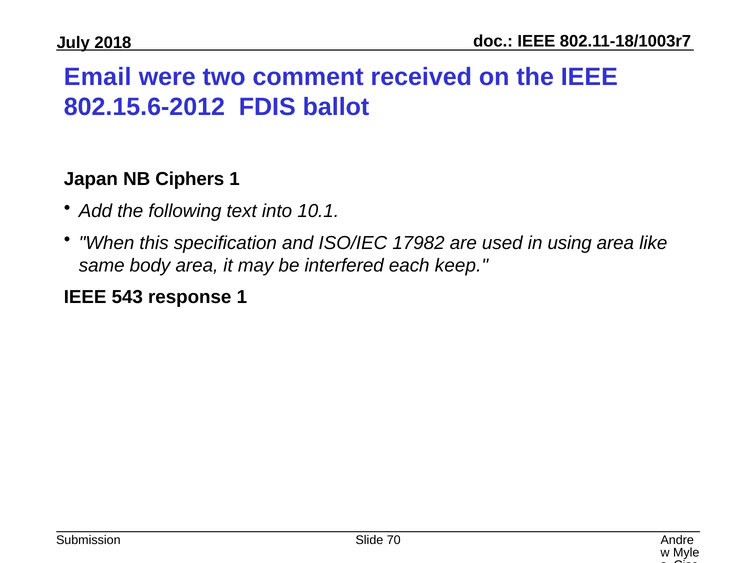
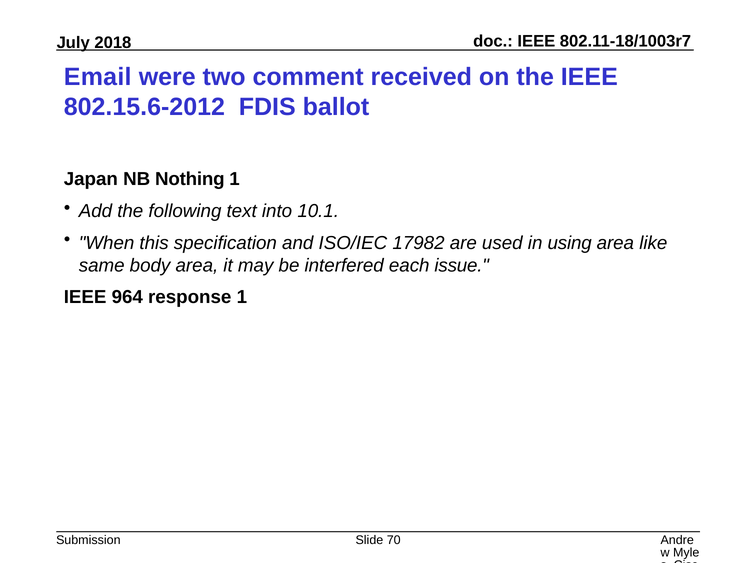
Ciphers: Ciphers -> Nothing (190, 179)
keep: keep -> issue (462, 265)
543: 543 -> 964 (127, 297)
